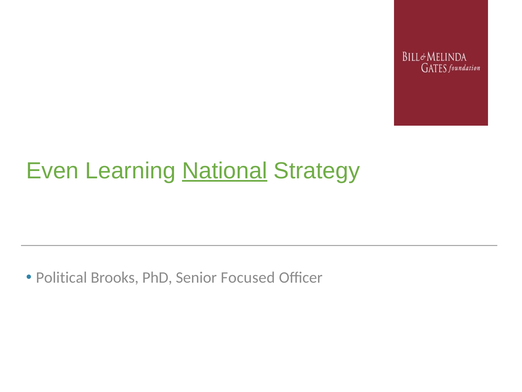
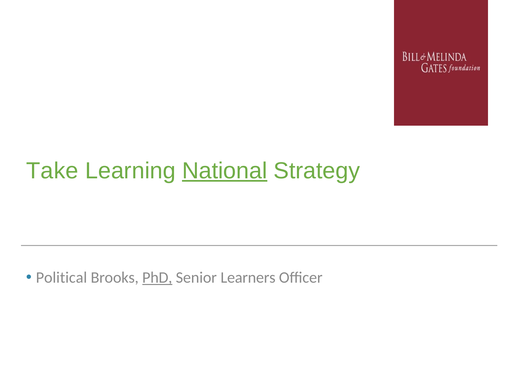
Even: Even -> Take (52, 171)
PhD underline: none -> present (157, 277)
Focused: Focused -> Learners (248, 277)
